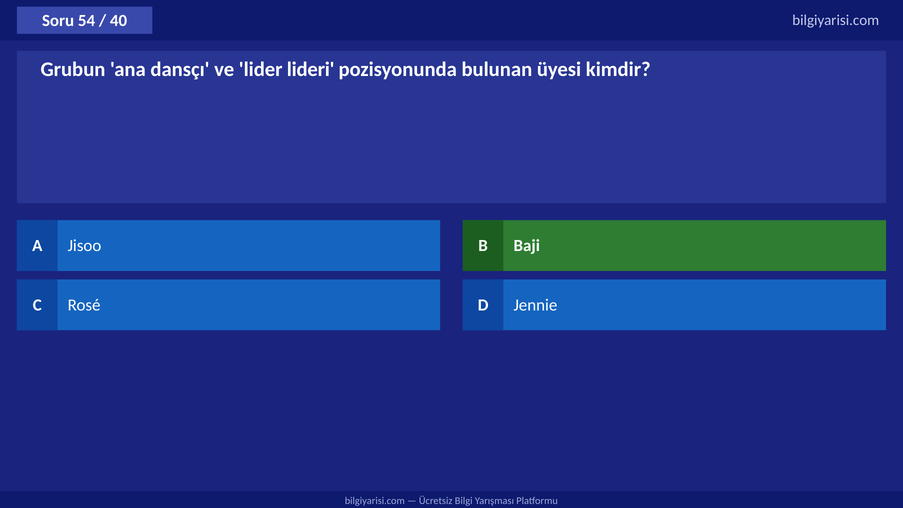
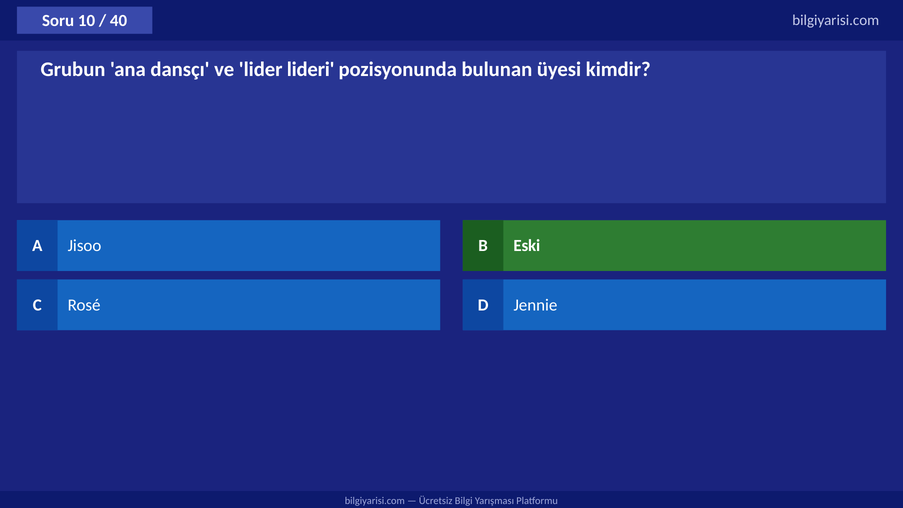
54: 54 -> 10 (87, 21)
Baji: Baji -> Eski (527, 246)
